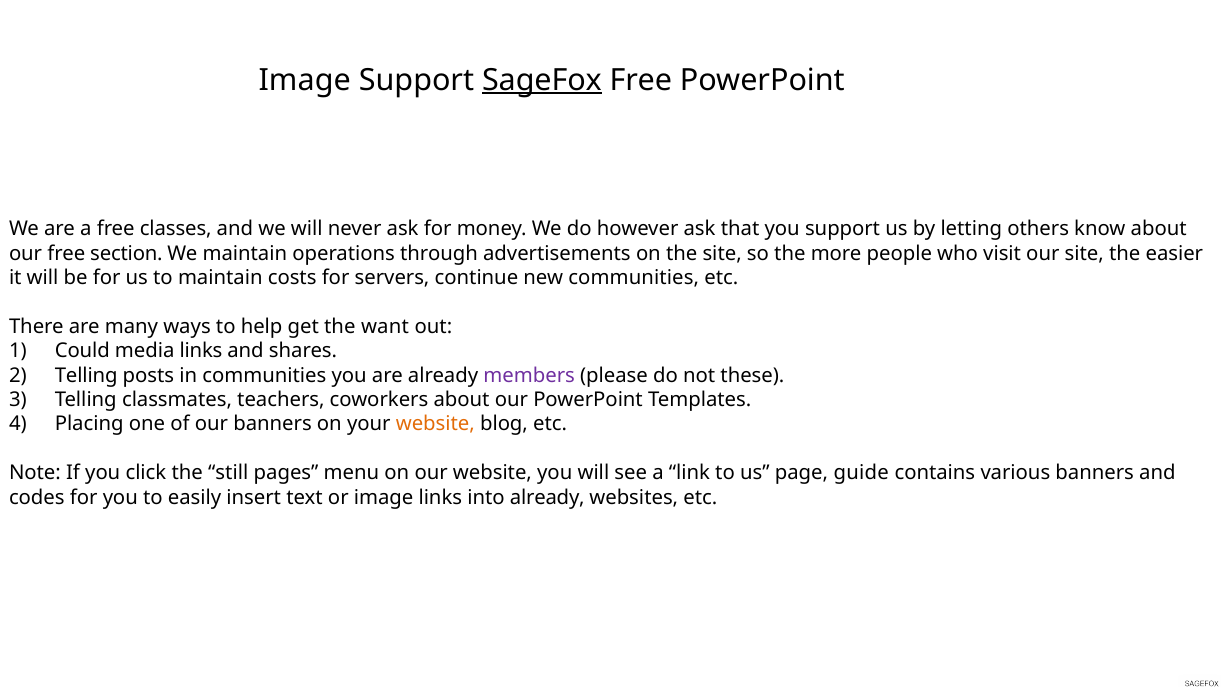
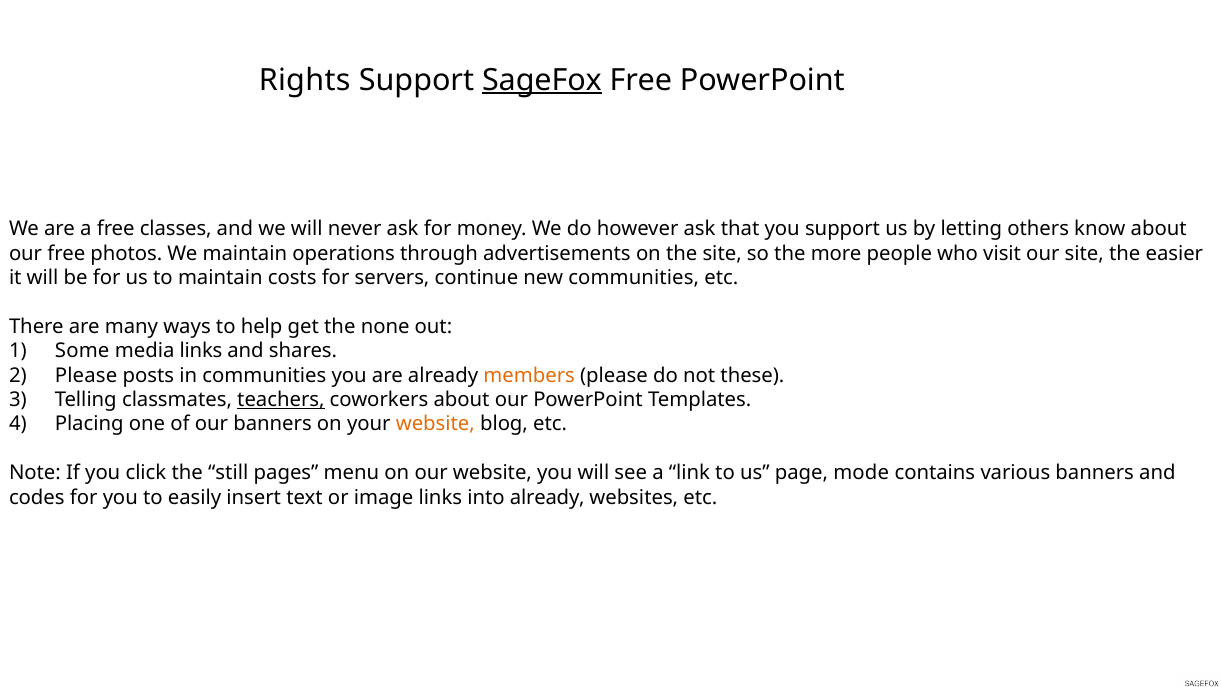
Image: Image -> Rights (305, 80)
section: section -> photos (126, 253)
want: want -> none (385, 326)
Could: Could -> Some (82, 351)
Telling: Telling -> Please (86, 375)
members colour: purple -> orange (529, 375)
teachers underline: none -> present (281, 400)
guide: guide -> mode (861, 473)
